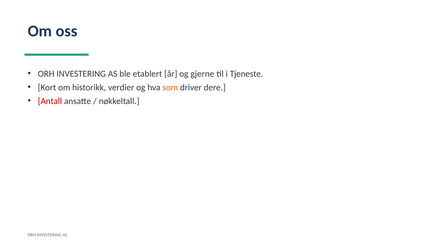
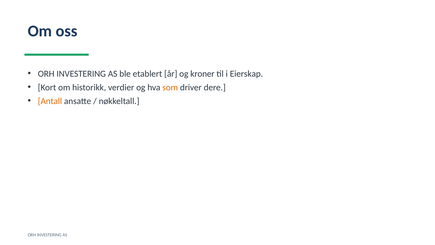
gjerne: gjerne -> kroner (202, 74)
Tjeneste: Tjeneste -> Eierskap (246, 74)
Antall colour: red -> orange (50, 101)
